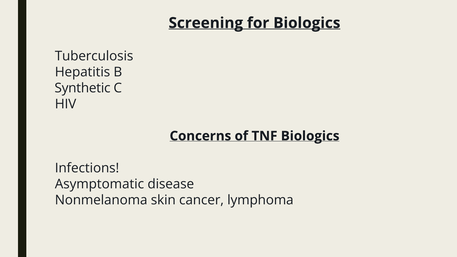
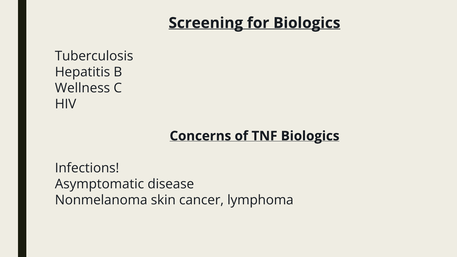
Synthetic: Synthetic -> Wellness (82, 88)
